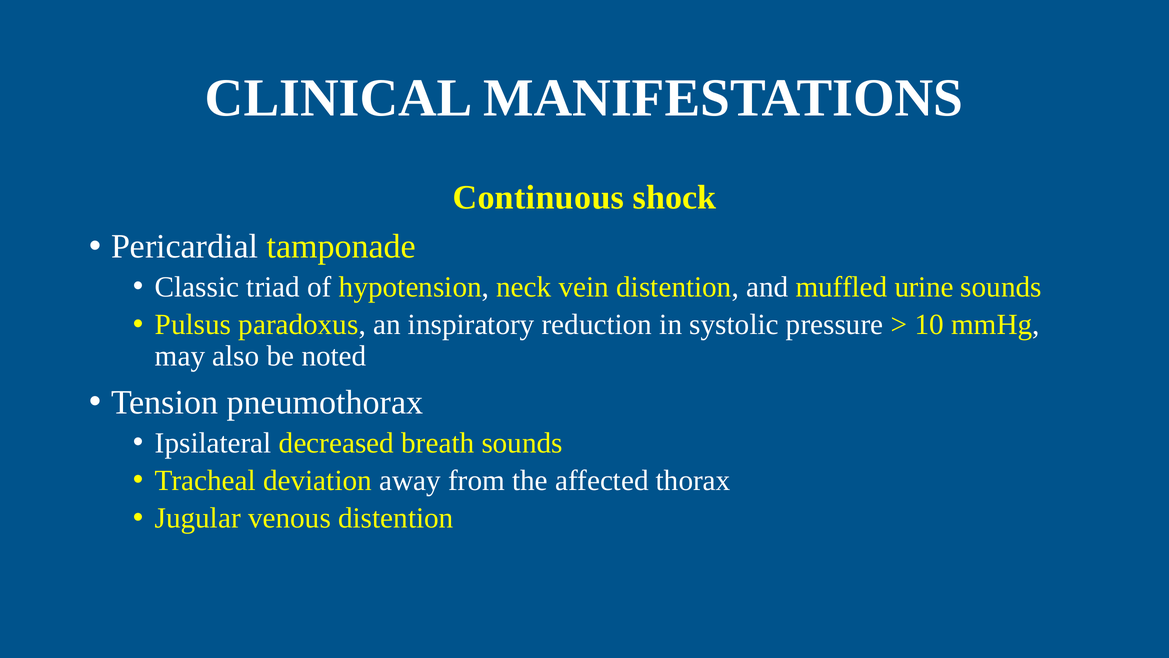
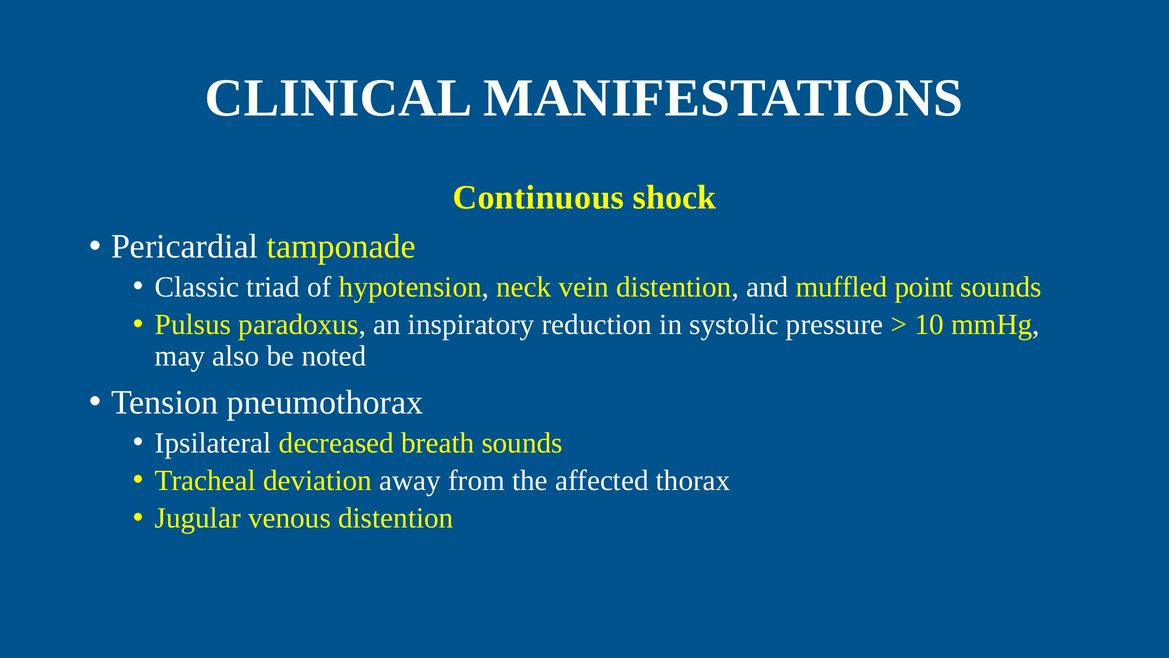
urine: urine -> point (924, 287)
